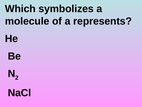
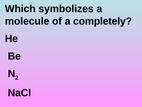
represents: represents -> completely (103, 21)
